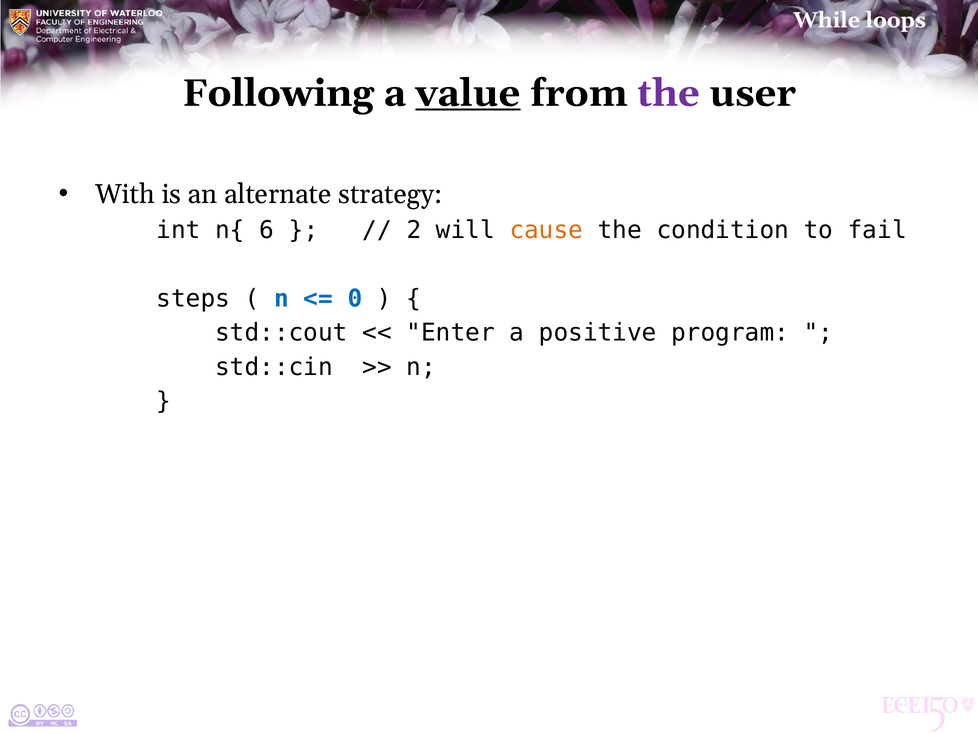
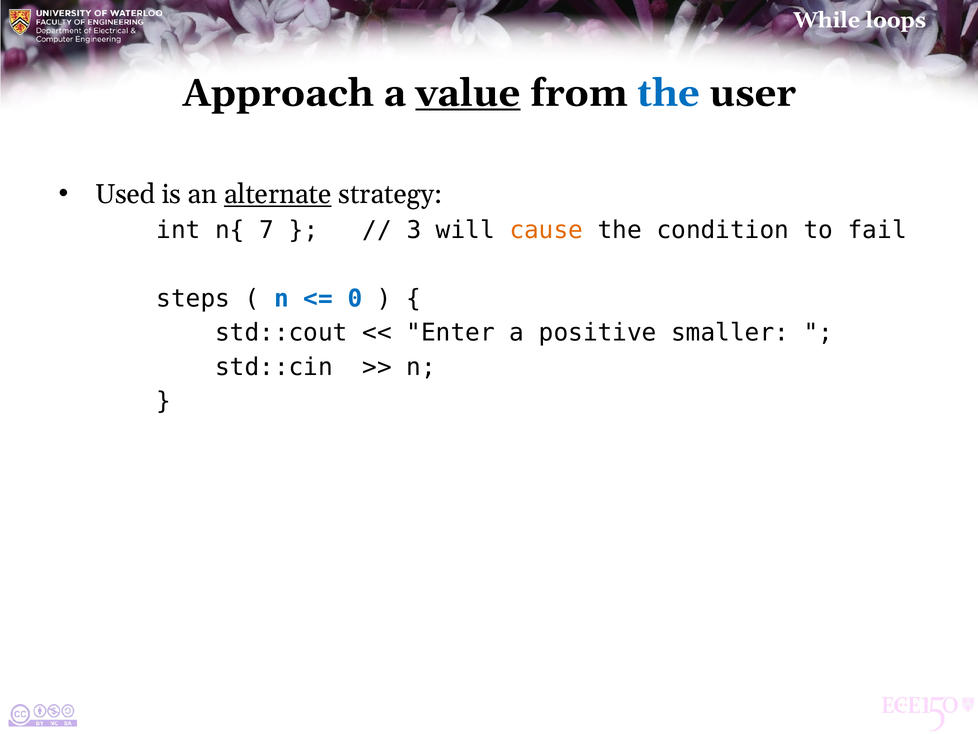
Following: Following -> Approach (278, 93)
the colour: purple -> blue (668, 93)
With: With -> Used (125, 194)
alternate underline: none -> present (278, 194)
n{ 6: 6 -> 7 (267, 230)
2: 2 -> 3 (414, 230)
program: program -> smaller (730, 333)
